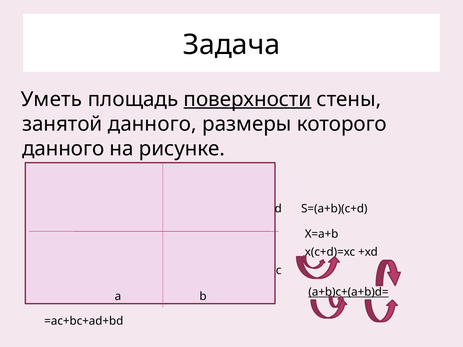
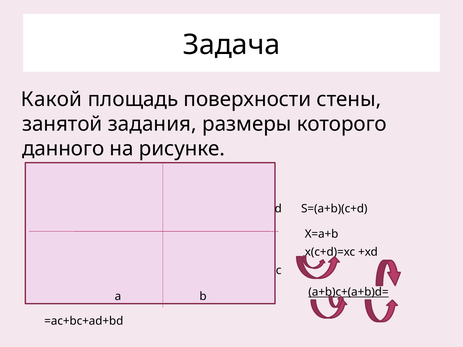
Уметь: Уметь -> Какой (51, 99)
поверхности underline: present -> none (247, 99)
занятой данного: данного -> задания (152, 124)
